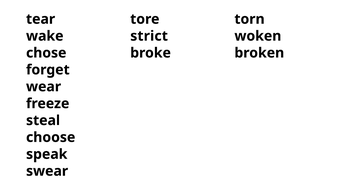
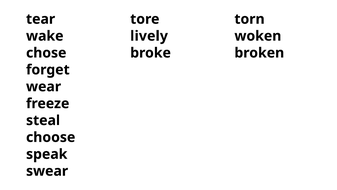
strict: strict -> lively (149, 36)
